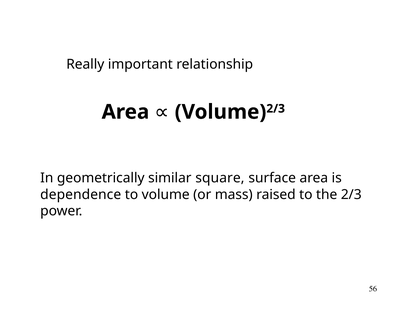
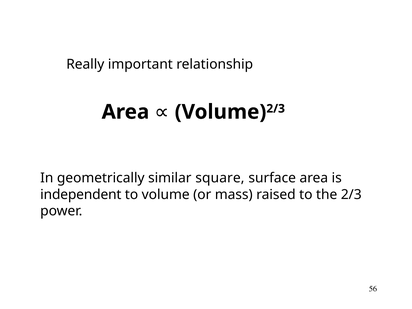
dependence: dependence -> independent (81, 195)
